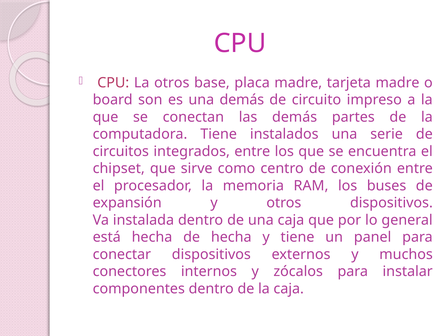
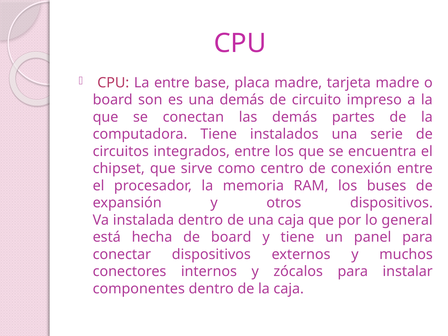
La otros: otros -> entre (172, 83)
de hecha: hecha -> board (231, 237)
